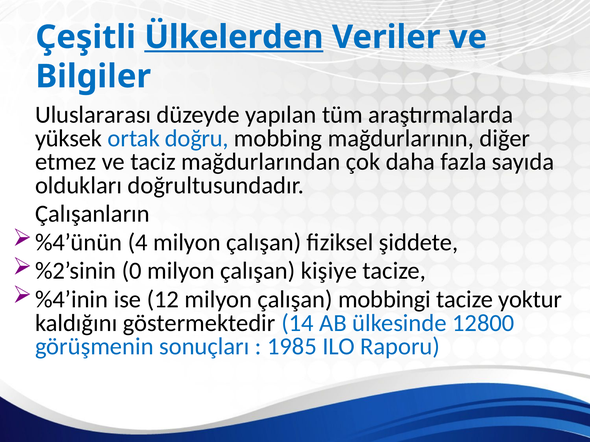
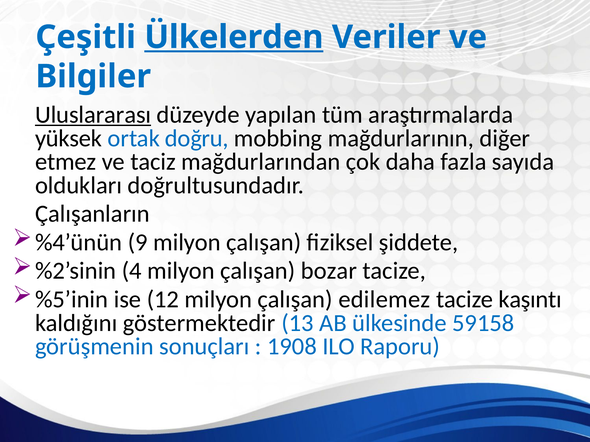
Uluslararası underline: none -> present (93, 115)
4: 4 -> 9 (138, 243)
0: 0 -> 4 (132, 271)
kişiye: kişiye -> bozar (329, 271)
%4’inin: %4’inin -> %5’inin (72, 300)
mobbingi: mobbingi -> edilemez (384, 300)
yoktur: yoktur -> kaşıntı (530, 300)
14: 14 -> 13 (297, 323)
12800: 12800 -> 59158 (483, 323)
1985: 1985 -> 1908 (292, 347)
